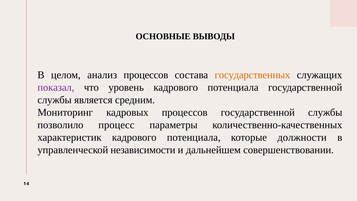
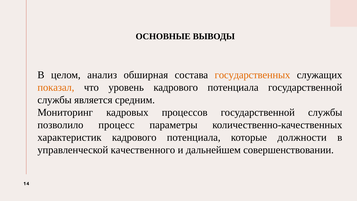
анализ процессов: процессов -> обширная (146, 75)
показал colour: purple -> orange (56, 87)
независимости: независимости -> качественного (143, 150)
